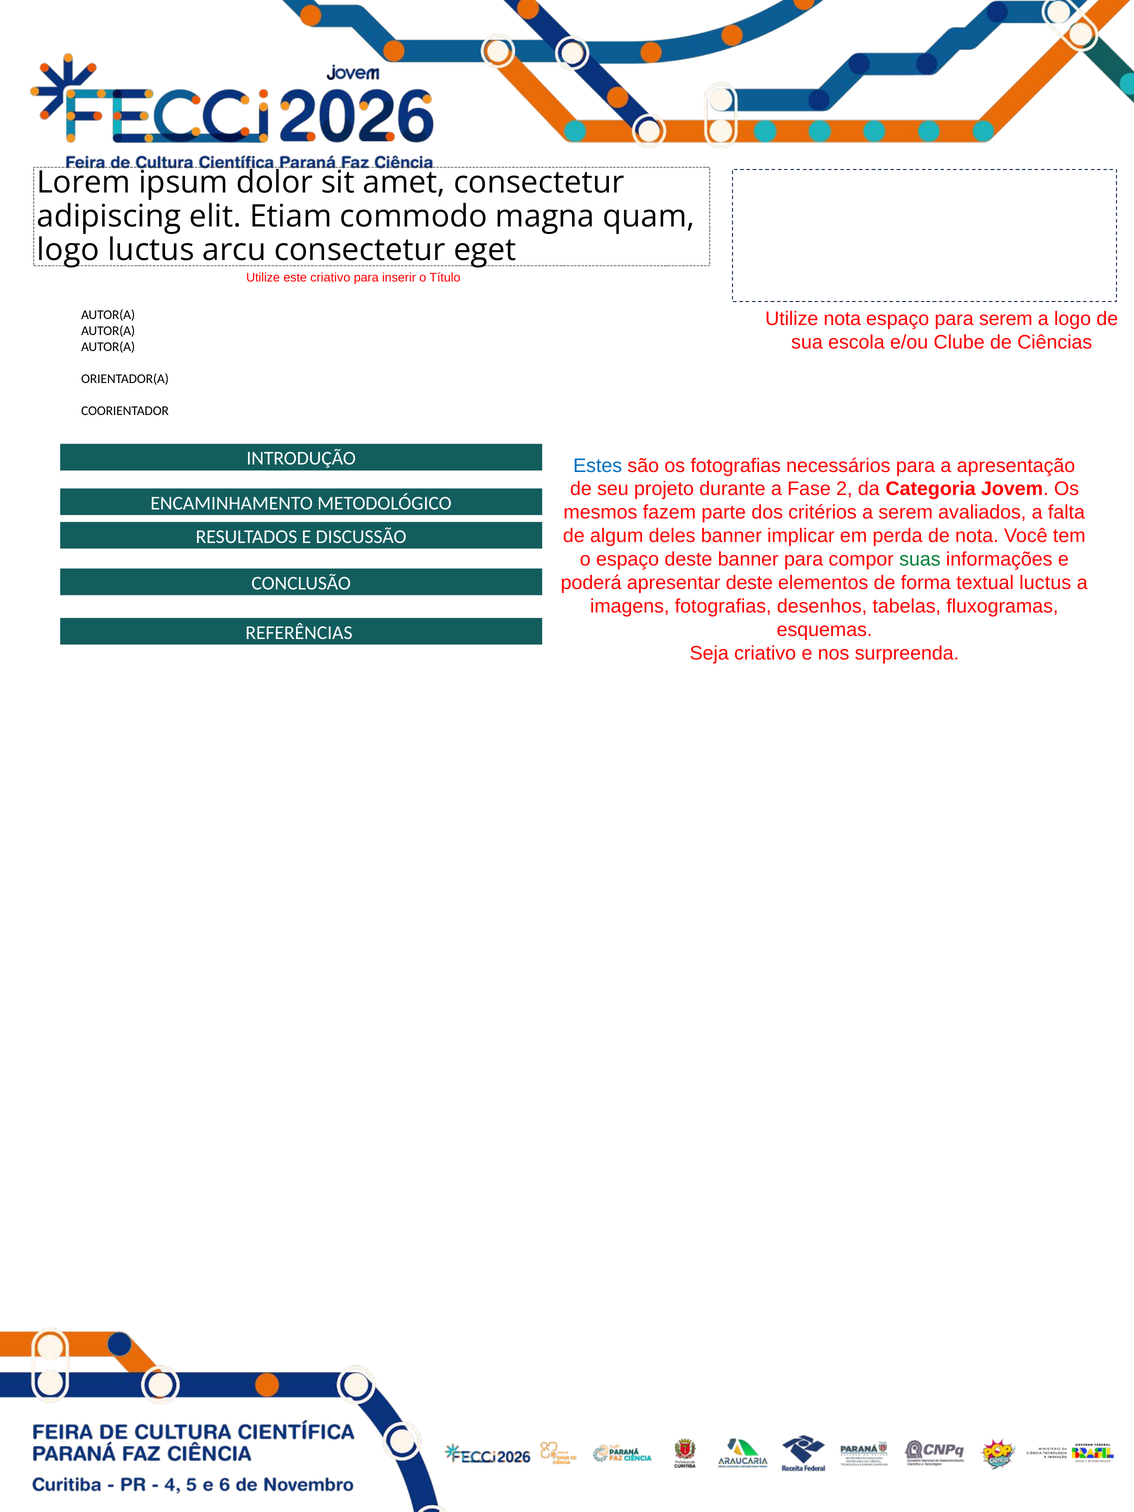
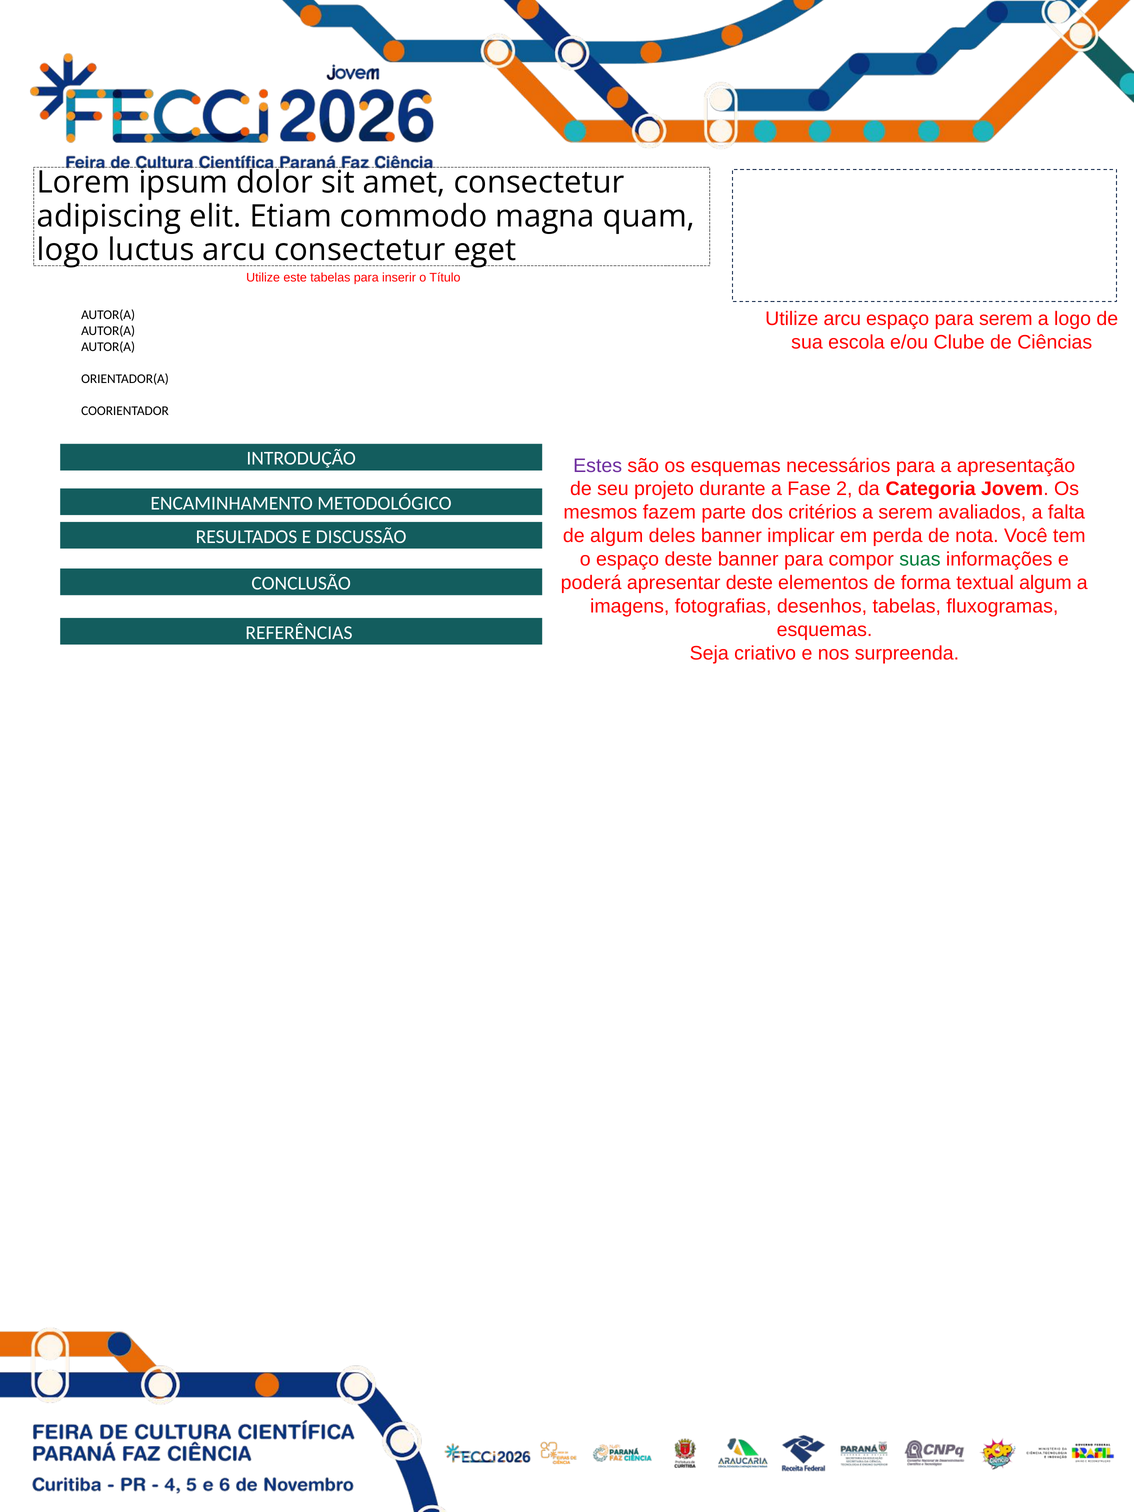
este criativo: criativo -> tabelas (330, 278)
Utilize nota: nota -> arcu (842, 319)
Estes colour: blue -> purple (598, 466)
os fotografias: fotografias -> esquemas (736, 466)
textual luctus: luctus -> algum (1045, 583)
